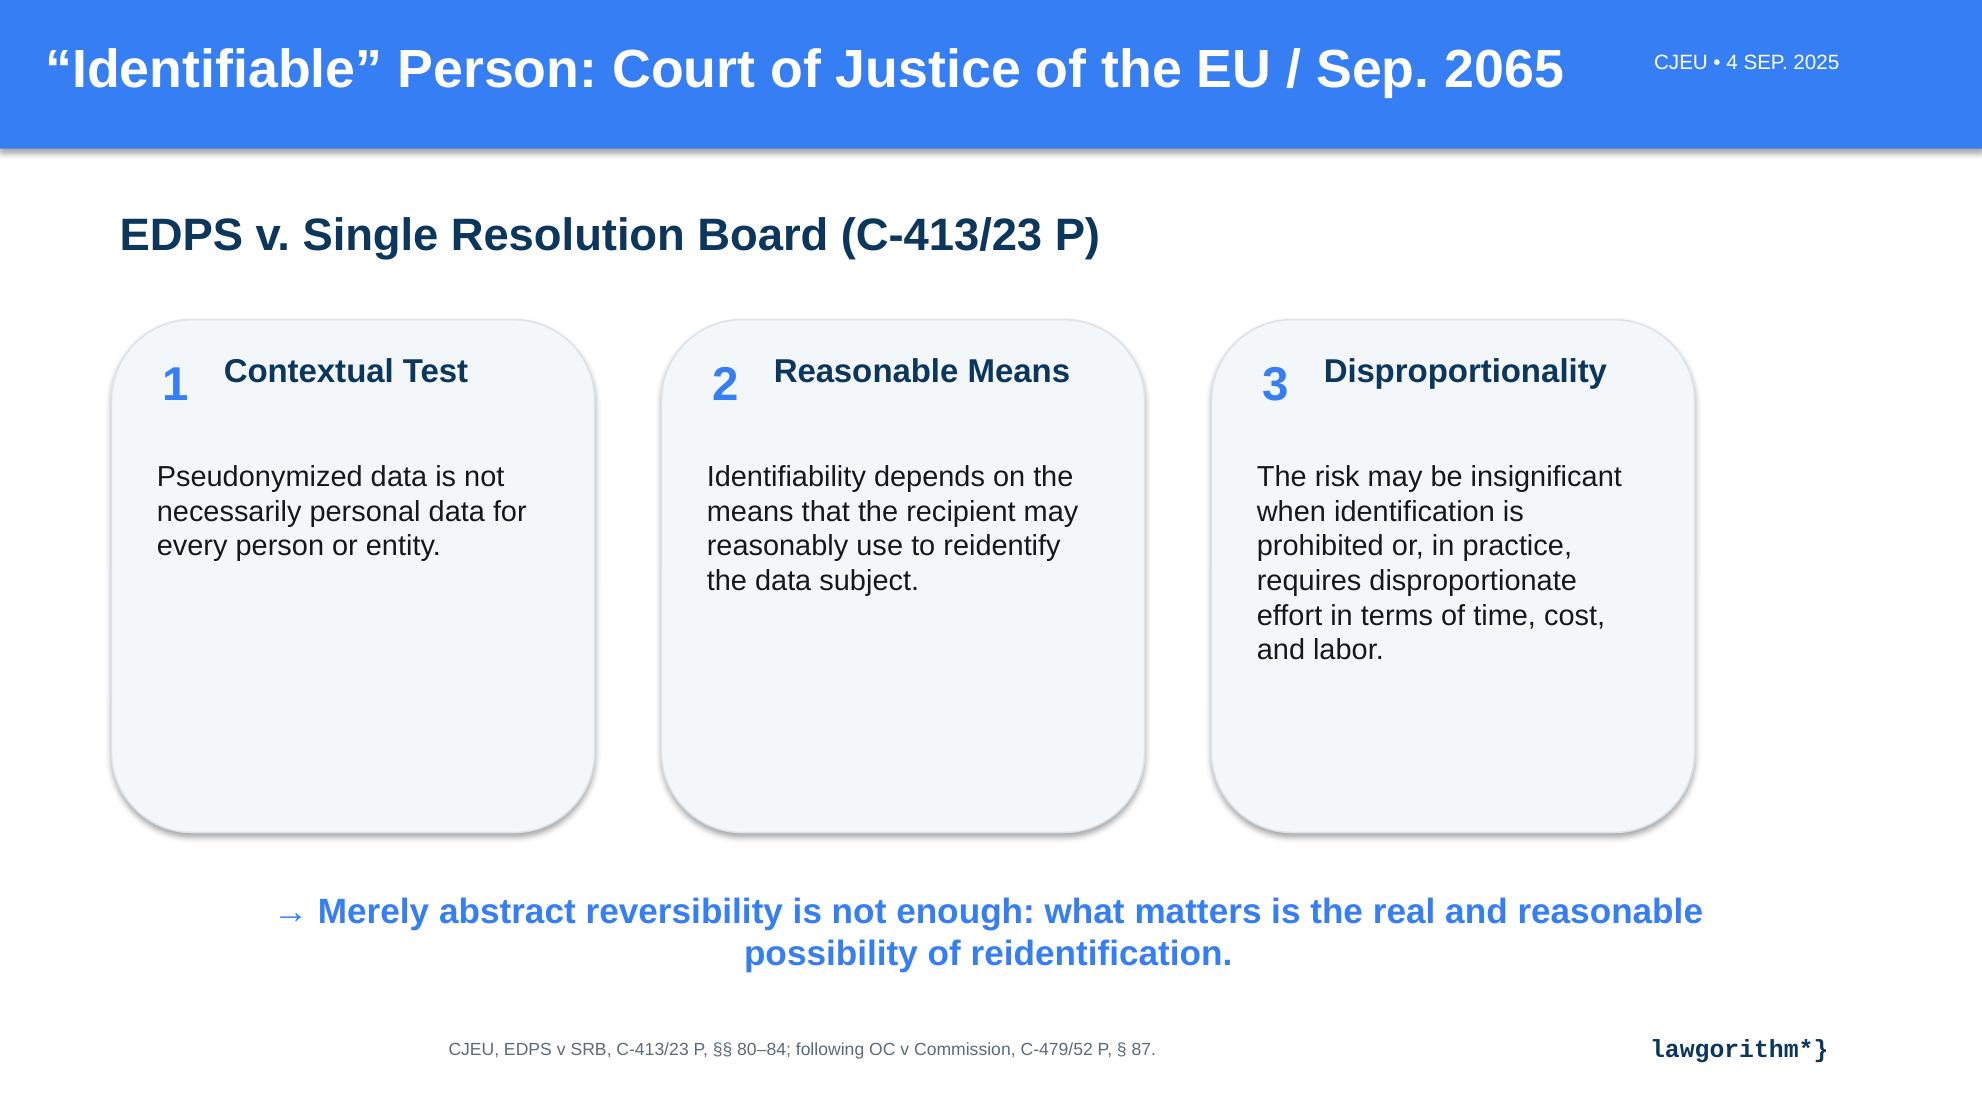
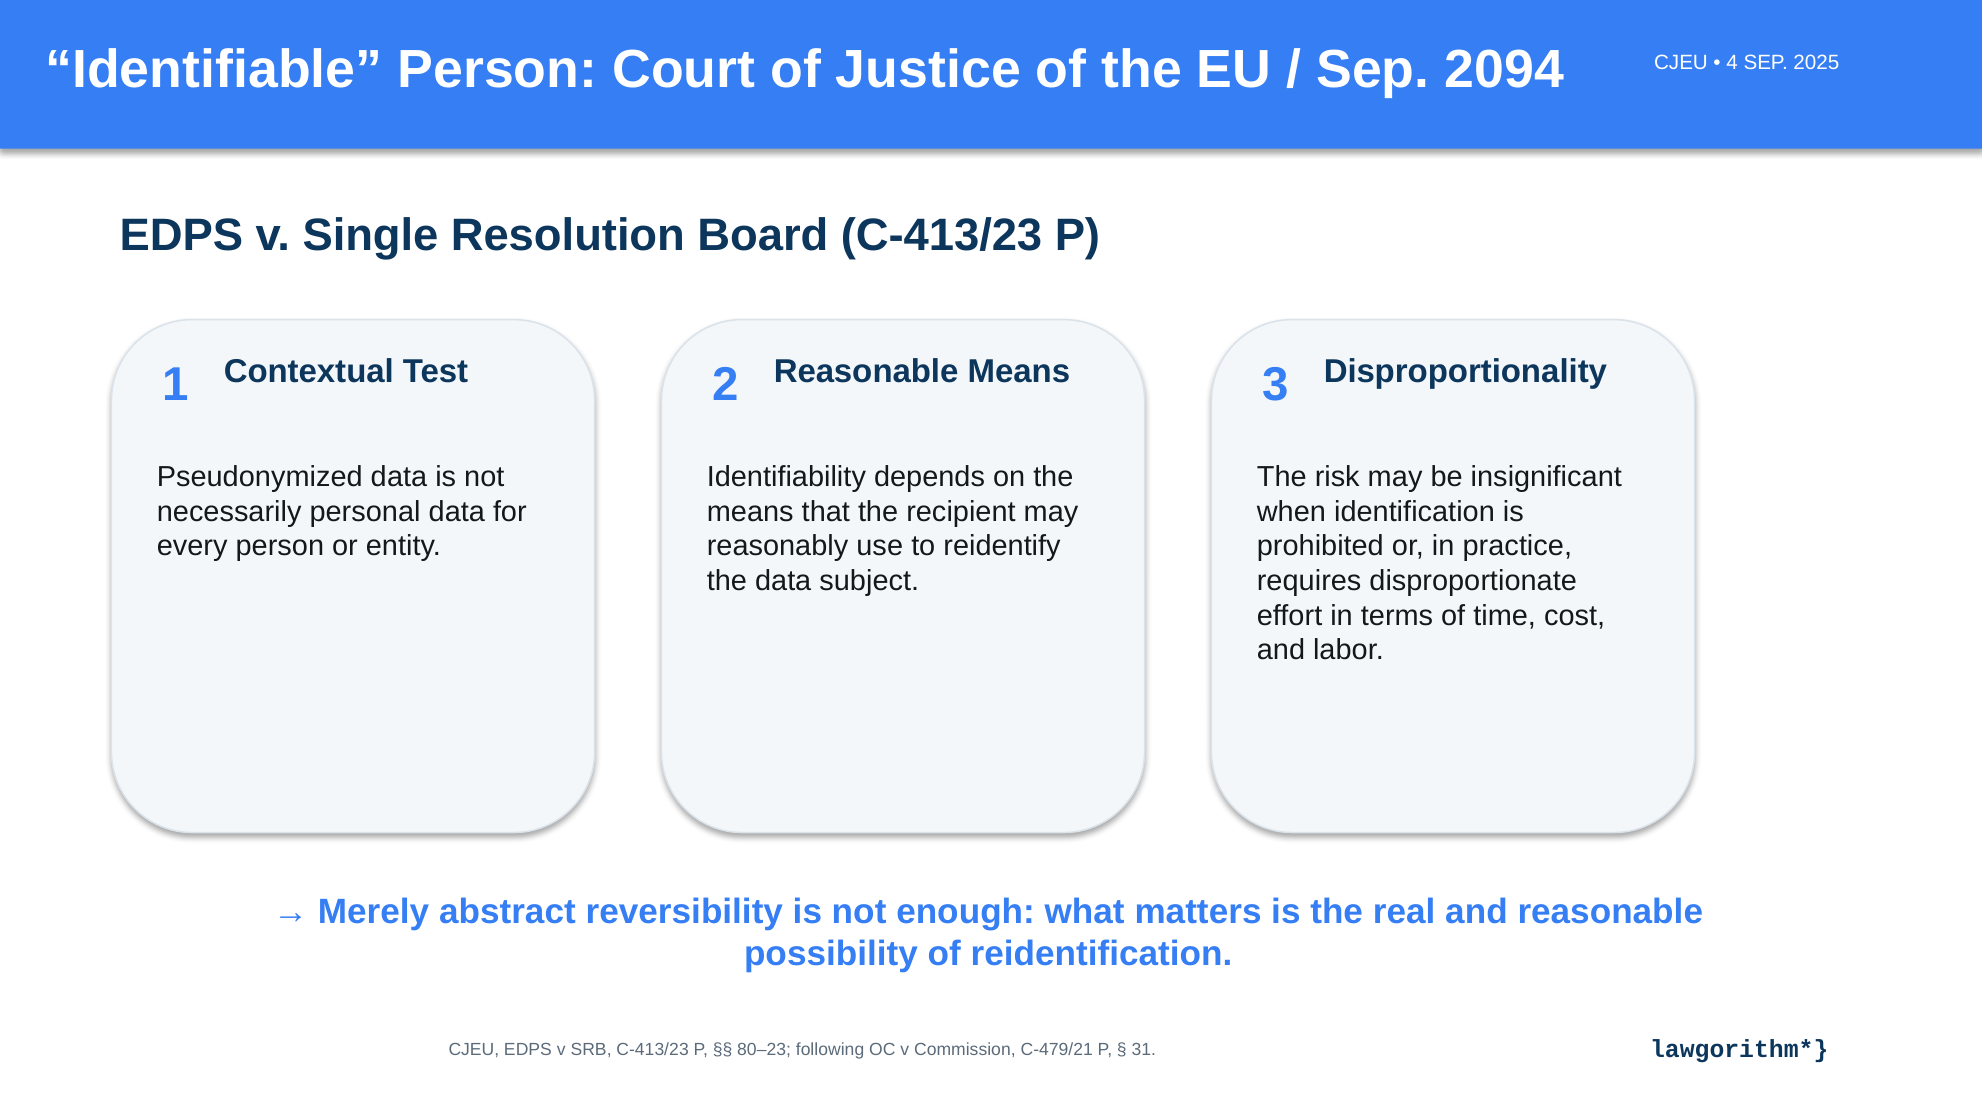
2065: 2065 -> 2094 (1504, 70)
80–84: 80–84 -> 80–23 (764, 1049)
C‑479/52: C‑479/52 -> C‑479/21 (1057, 1049)
87: 87 -> 31 (1144, 1049)
